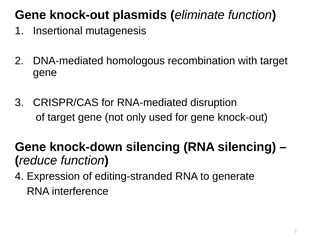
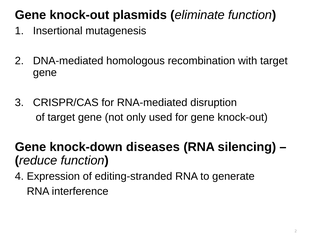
knock-down silencing: silencing -> diseases (153, 147)
